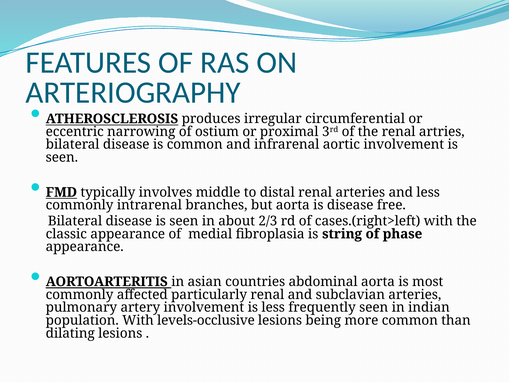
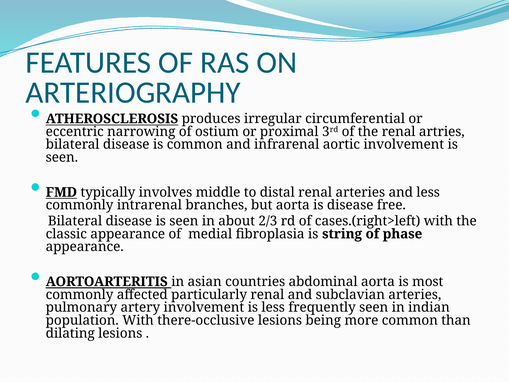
levels-occlusive: levels-occlusive -> there-occlusive (206, 320)
